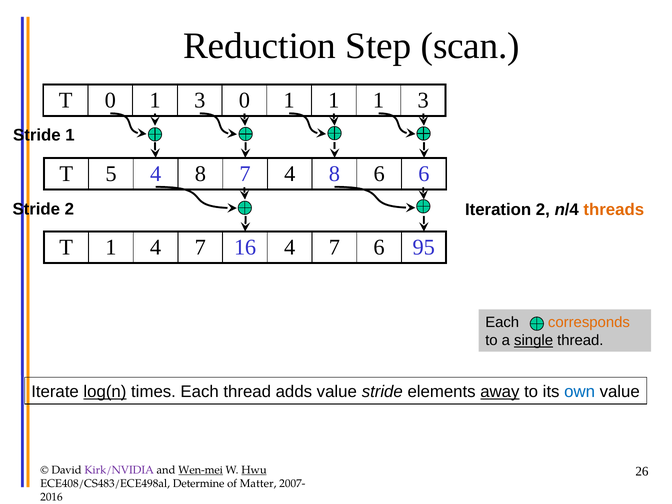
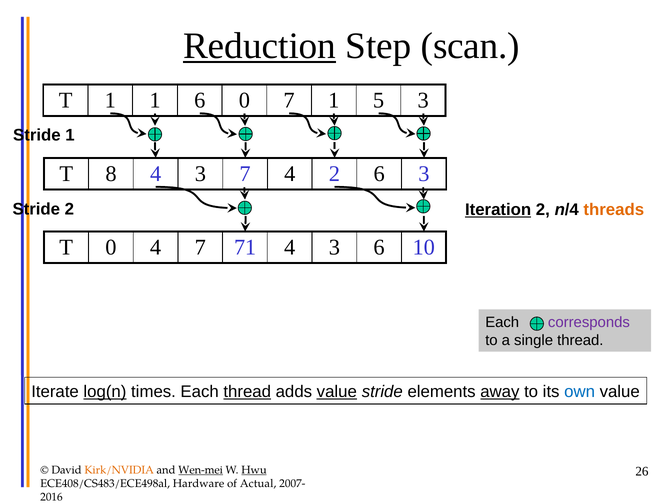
Reduction underline: none -> present (260, 46)
T 0: 0 -> 1 (110, 100)
3: 3 -> 6 (200, 100)
1: 1 -> 7 (289, 100)
1: 1 -> 5 (379, 100)
5: 5 -> 8 (111, 174)
8: 8 -> 3 (200, 174)
7 4 8: 8 -> 2 (334, 174)
6 6: 6 -> 3 (424, 174)
Iteration underline: none -> present (498, 210)
T 1: 1 -> 0 (111, 247)
16: 16 -> 71 (245, 247)
7: 7 -> 3 (334, 247)
95: 95 -> 10 (424, 247)
corresponds colour: orange -> purple (589, 323)
single underline: present -> none (534, 340)
thread underline: none -> present (247, 392)
value underline: none -> present (337, 392)
Kirk/NVIDIA colour: purple -> orange (119, 470)
Determine: Determine -> Hardware (199, 484)
Matter: Matter -> Actual (258, 484)
